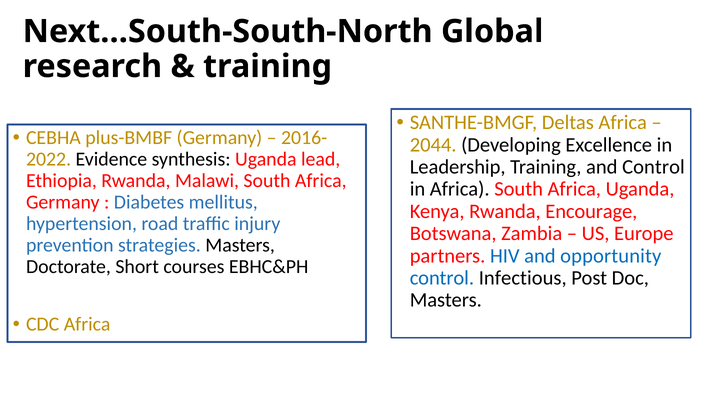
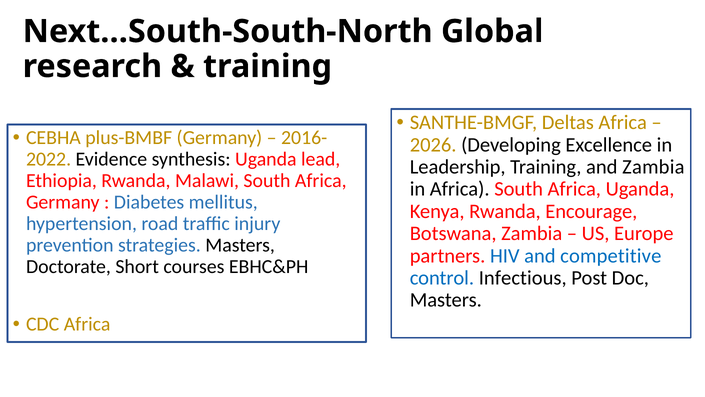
2044: 2044 -> 2026 (433, 145)
and Control: Control -> Zambia (653, 167)
opportunity: opportunity -> competitive (611, 255)
